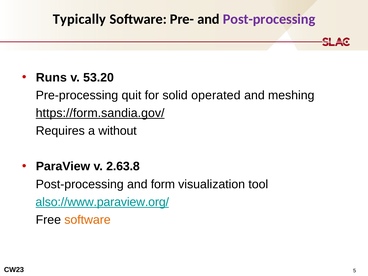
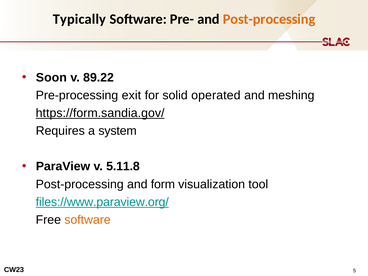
Post-processing colour: purple -> orange (269, 19)
Runs: Runs -> Soon (51, 77)
53.20: 53.20 -> 89.22 (99, 77)
quit: quit -> exit (131, 95)
without: without -> system (118, 131)
2.63.8: 2.63.8 -> 5.11.8 (123, 166)
also://www.paraview.org/: also://www.paraview.org/ -> files://www.paraview.org/ (102, 202)
